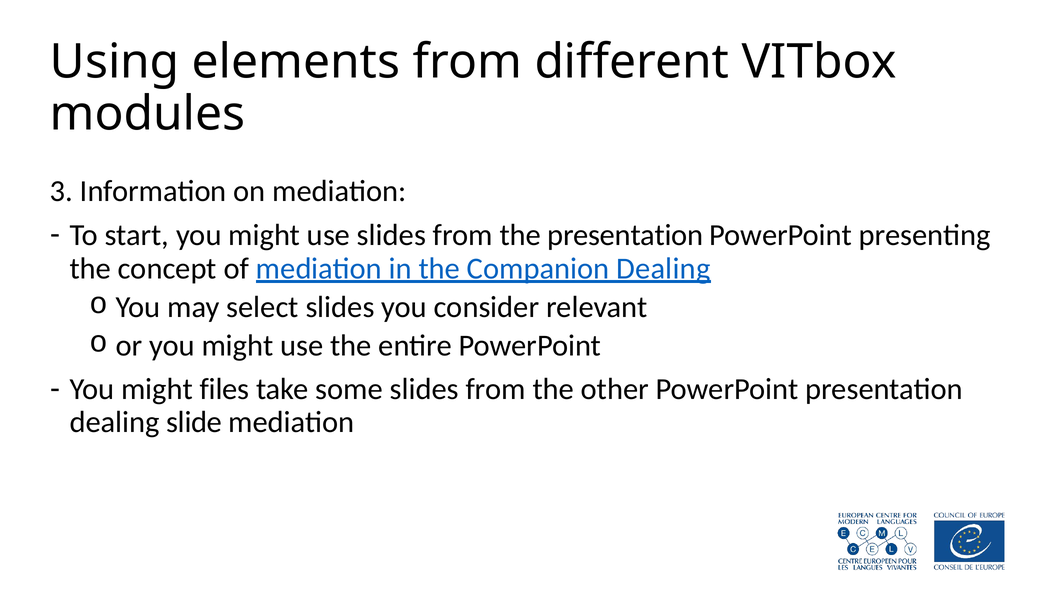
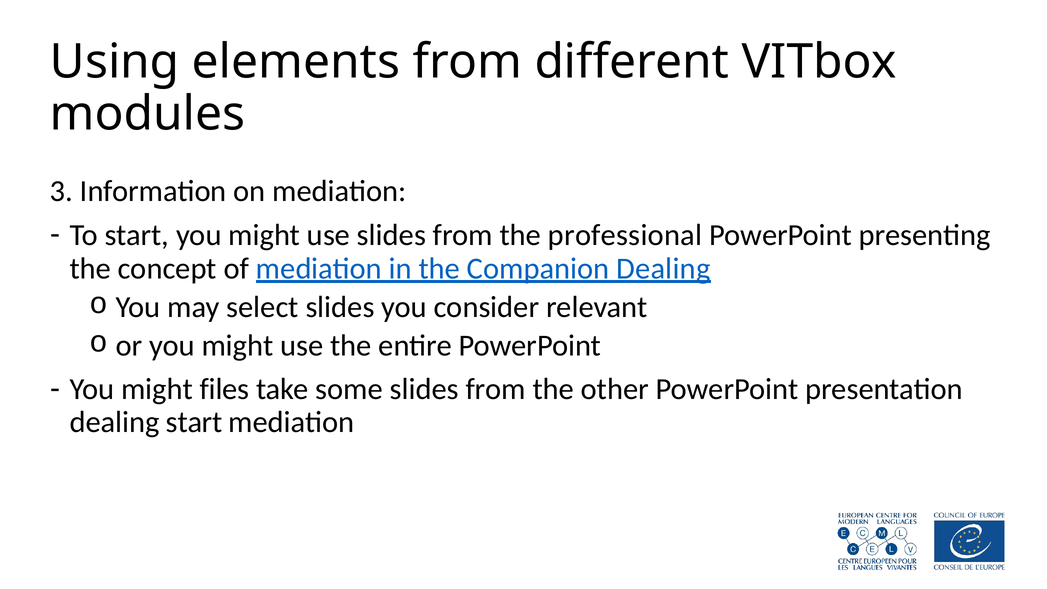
the presentation: presentation -> professional (625, 235)
dealing slide: slide -> start (194, 422)
